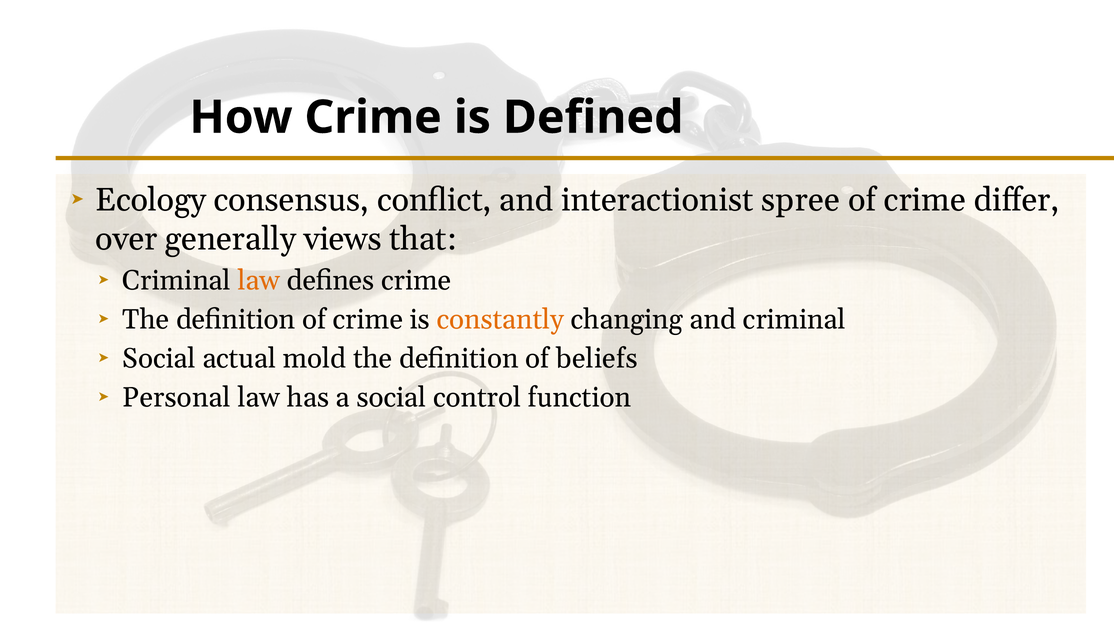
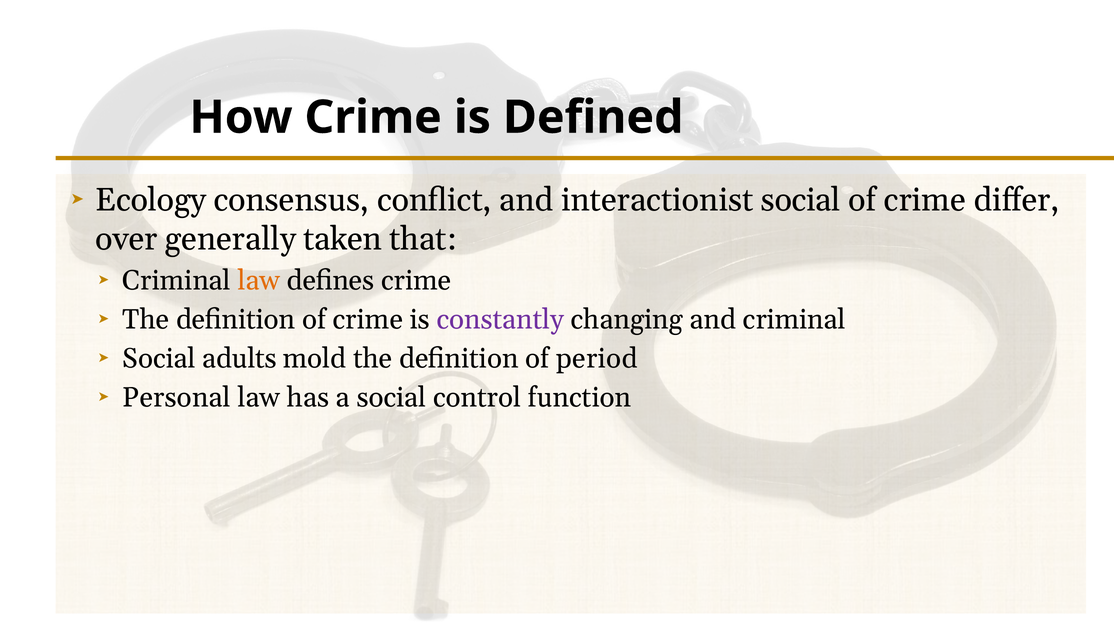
interactionist spree: spree -> social (801, 200)
views: views -> taken (343, 239)
constantly colour: orange -> purple (500, 319)
actual: actual -> adults (239, 358)
beliefs: beliefs -> period (597, 358)
